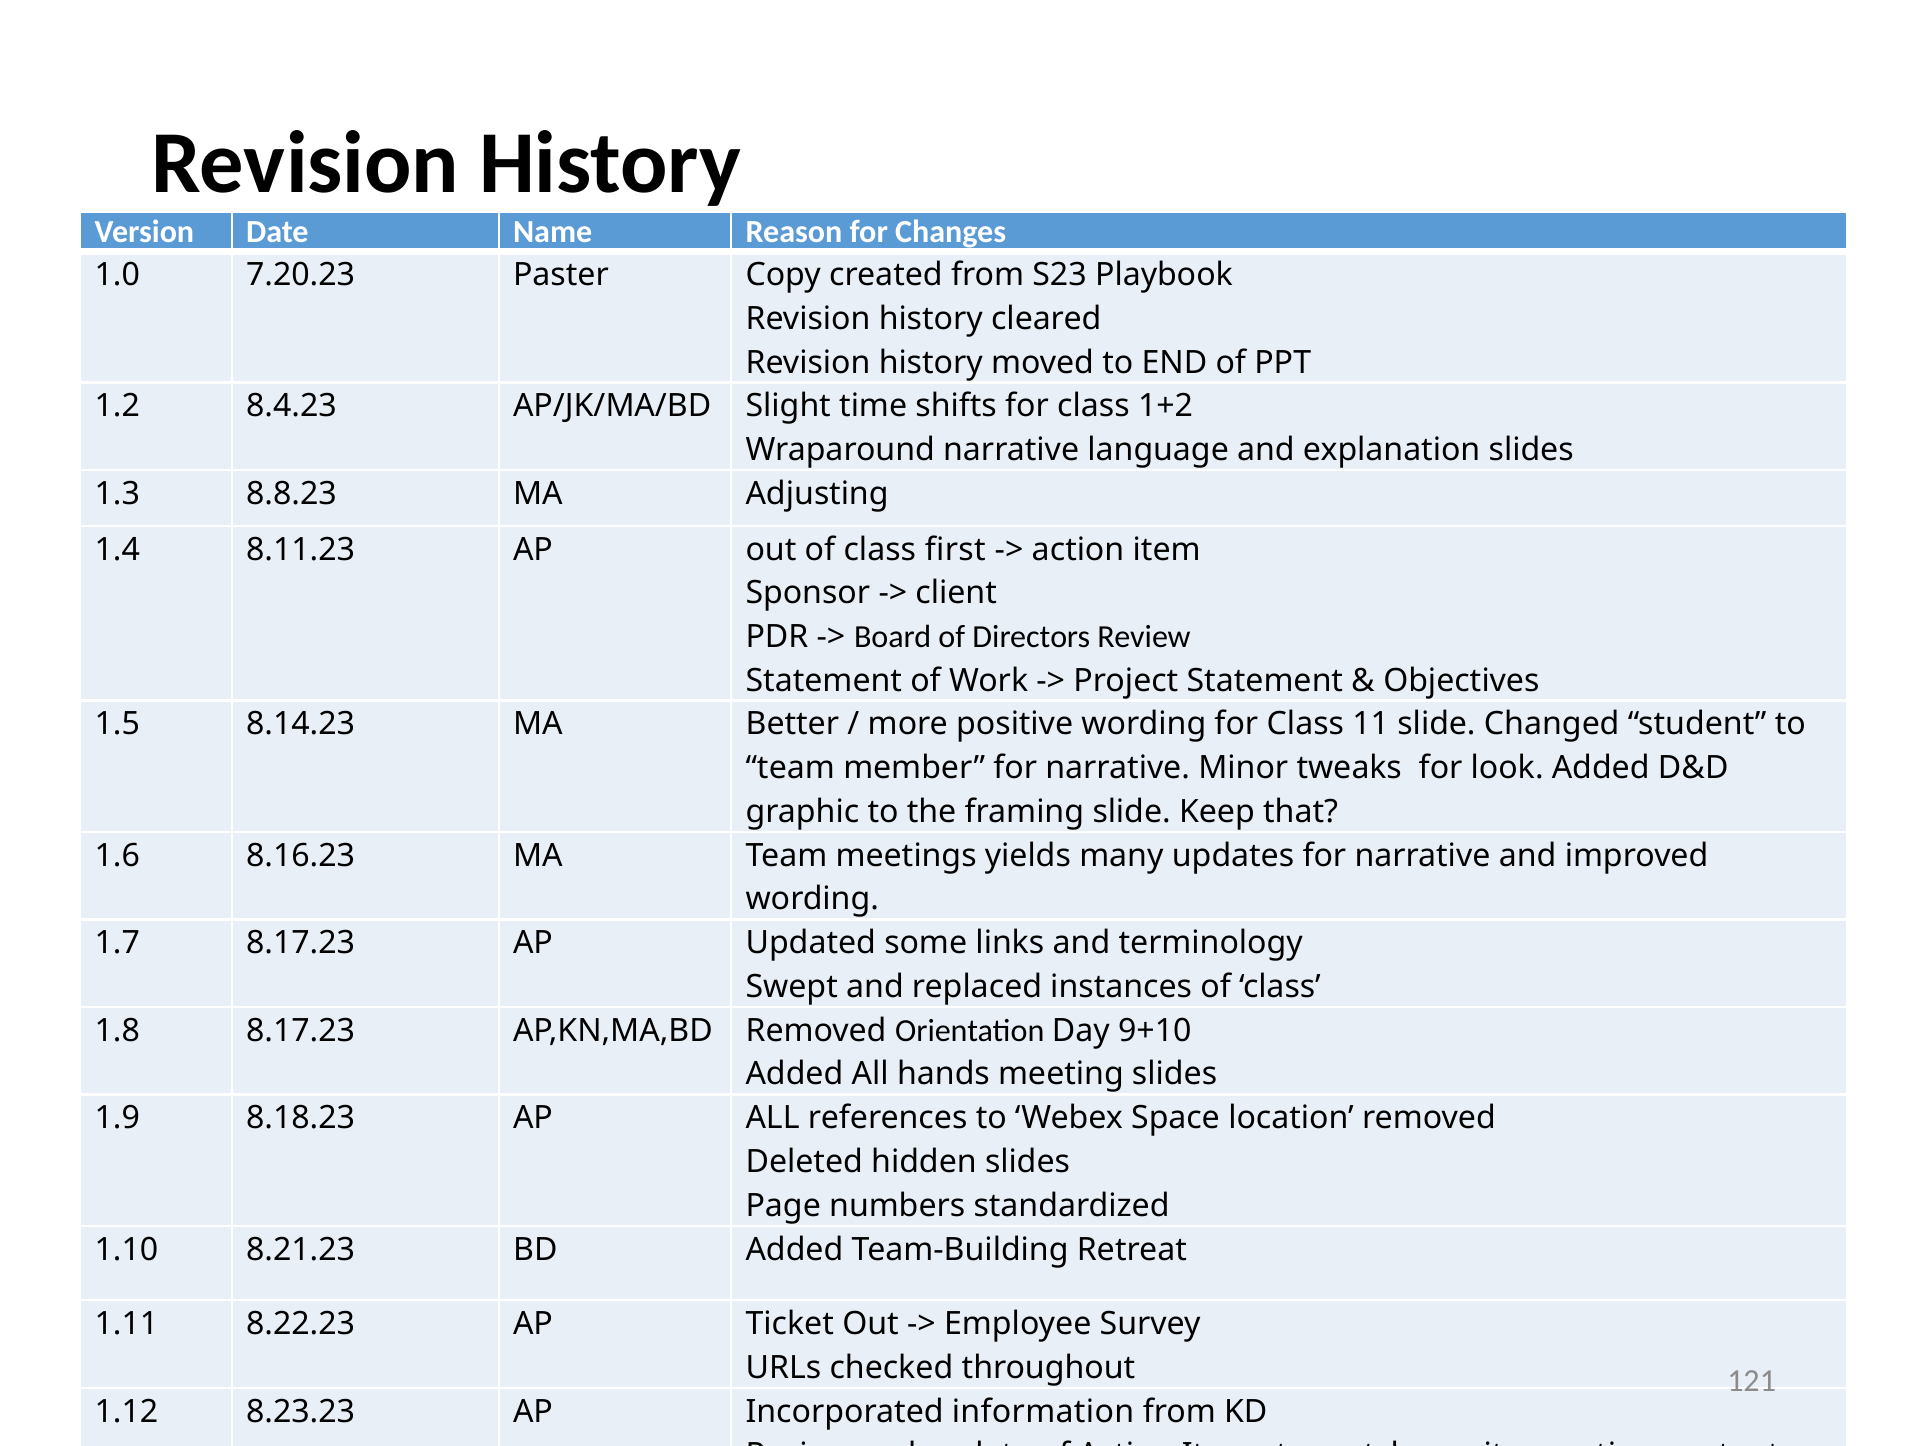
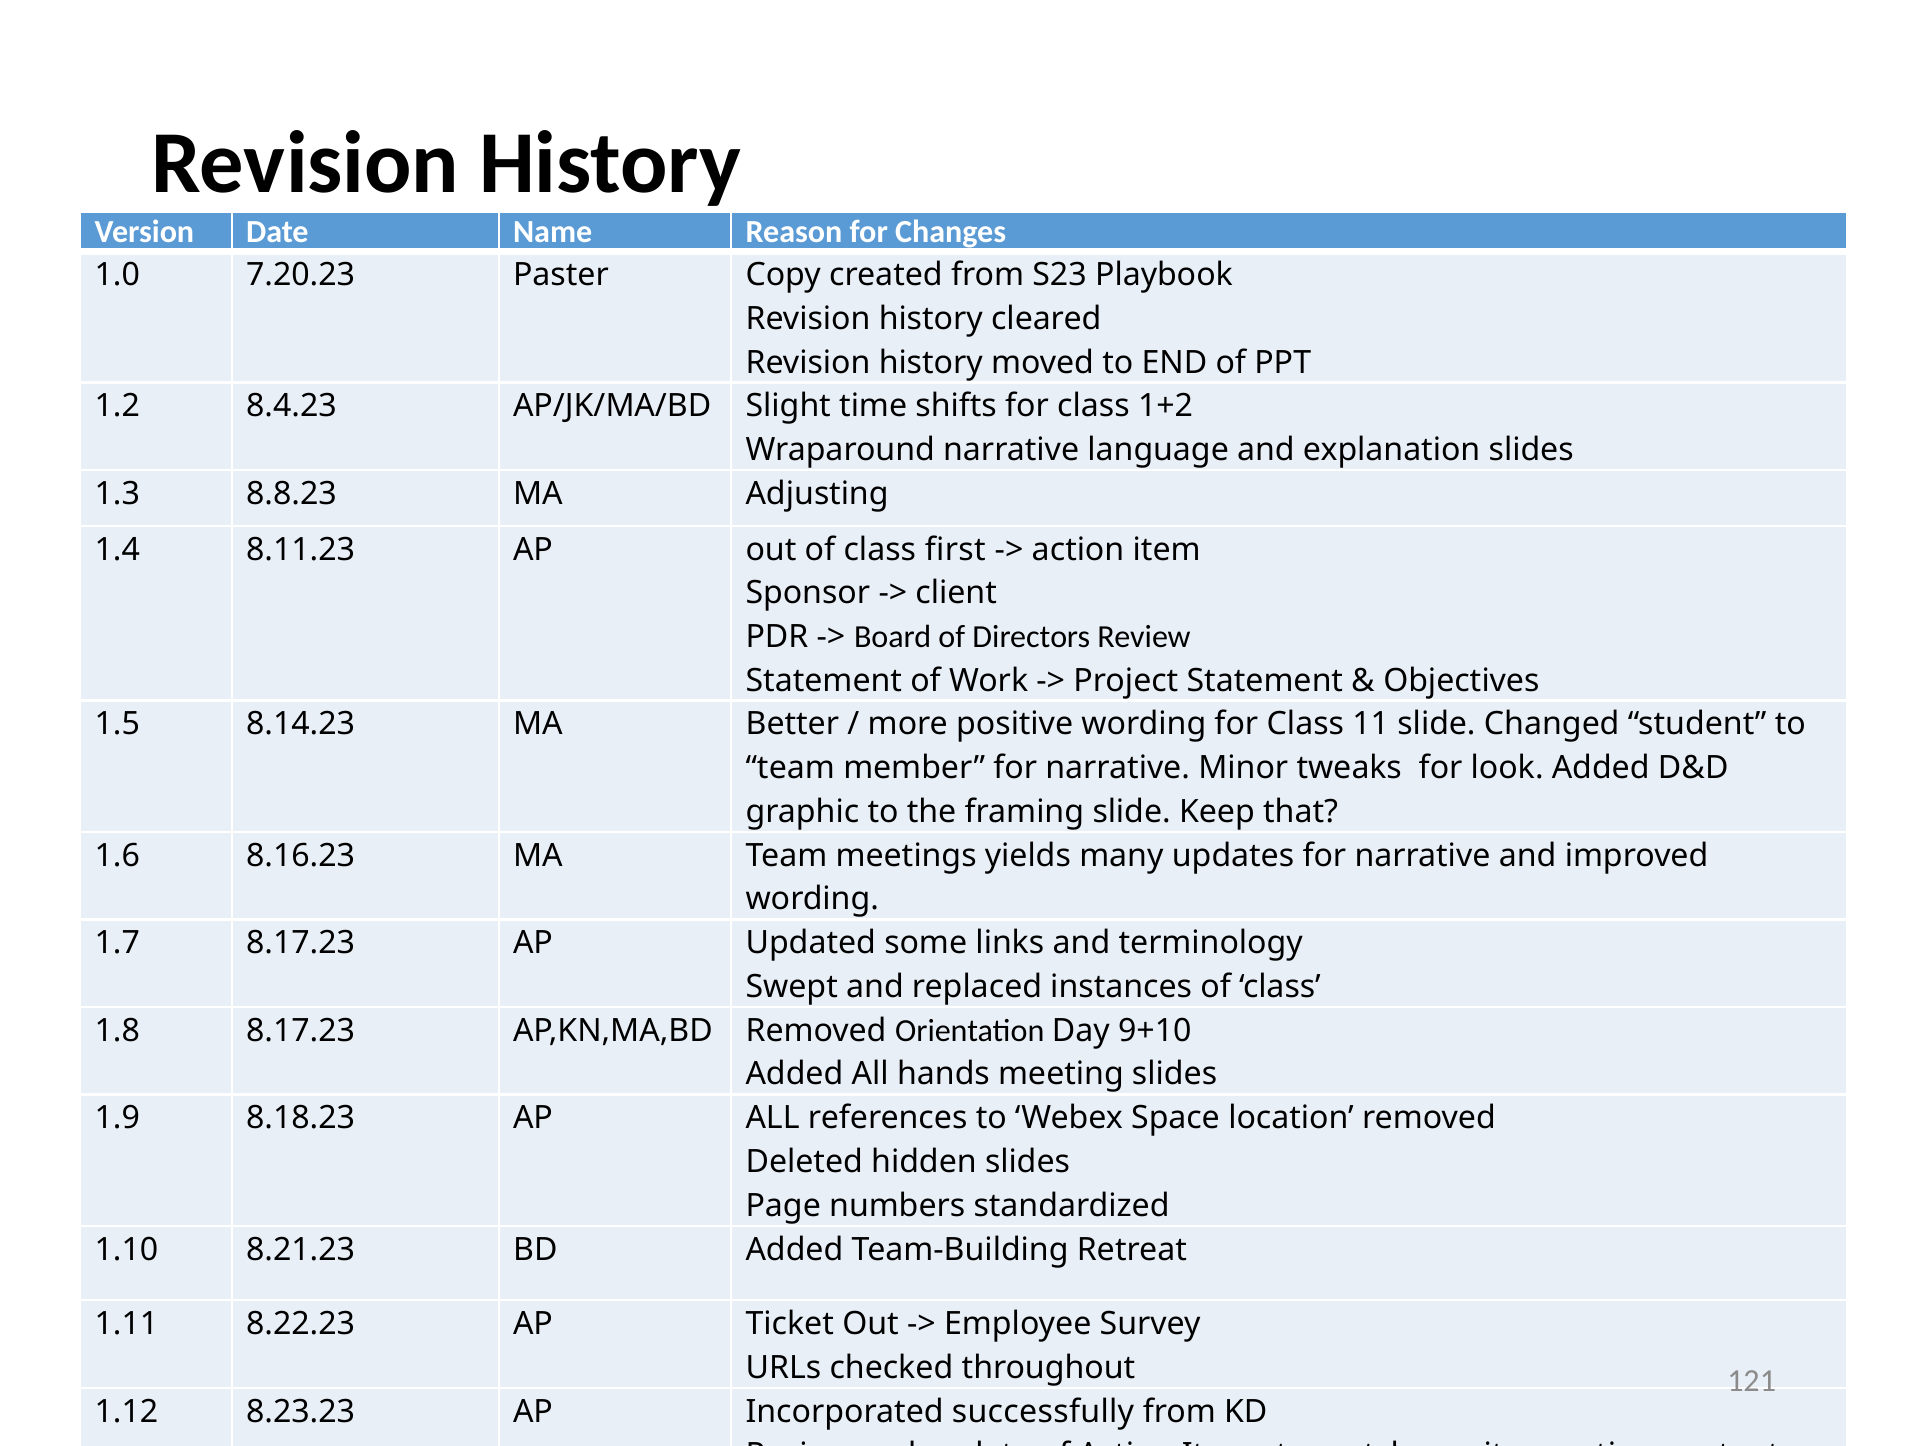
information: information -> successfully (1043, 1411)
